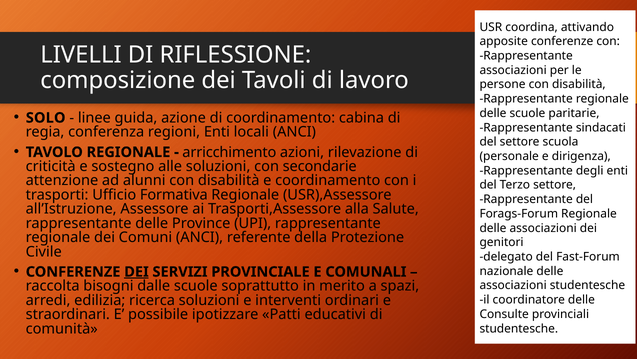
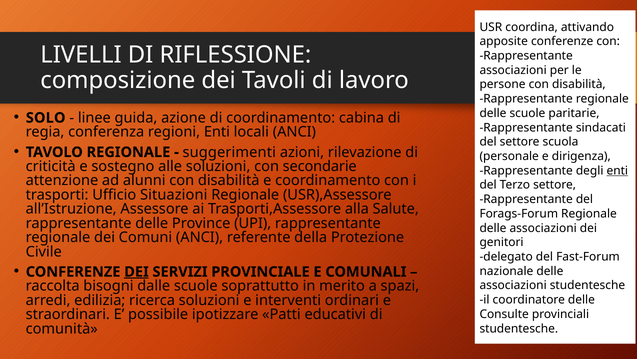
arricchimento: arricchimento -> suggerimenti (229, 152)
enti underline: none -> present (617, 170)
Formativa: Formativa -> Situazioni (174, 194)
